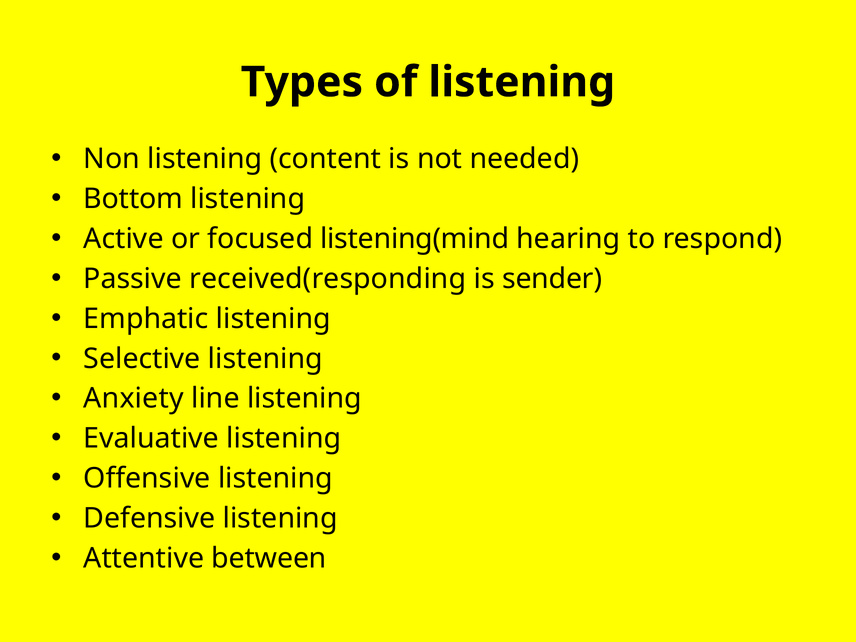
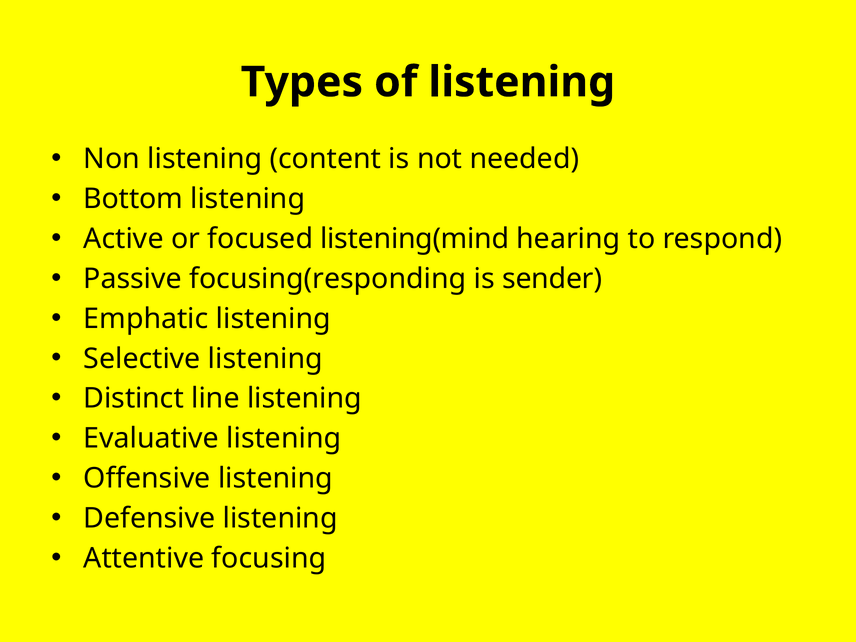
received(responding: received(responding -> focusing(responding (328, 279)
Anxiety: Anxiety -> Distinct (134, 399)
between: between -> focusing (269, 558)
